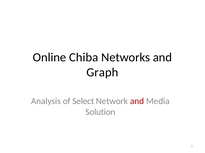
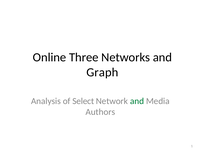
Chiba: Chiba -> Three (84, 58)
and colour: red -> green (137, 102)
Solution: Solution -> Authors (100, 113)
